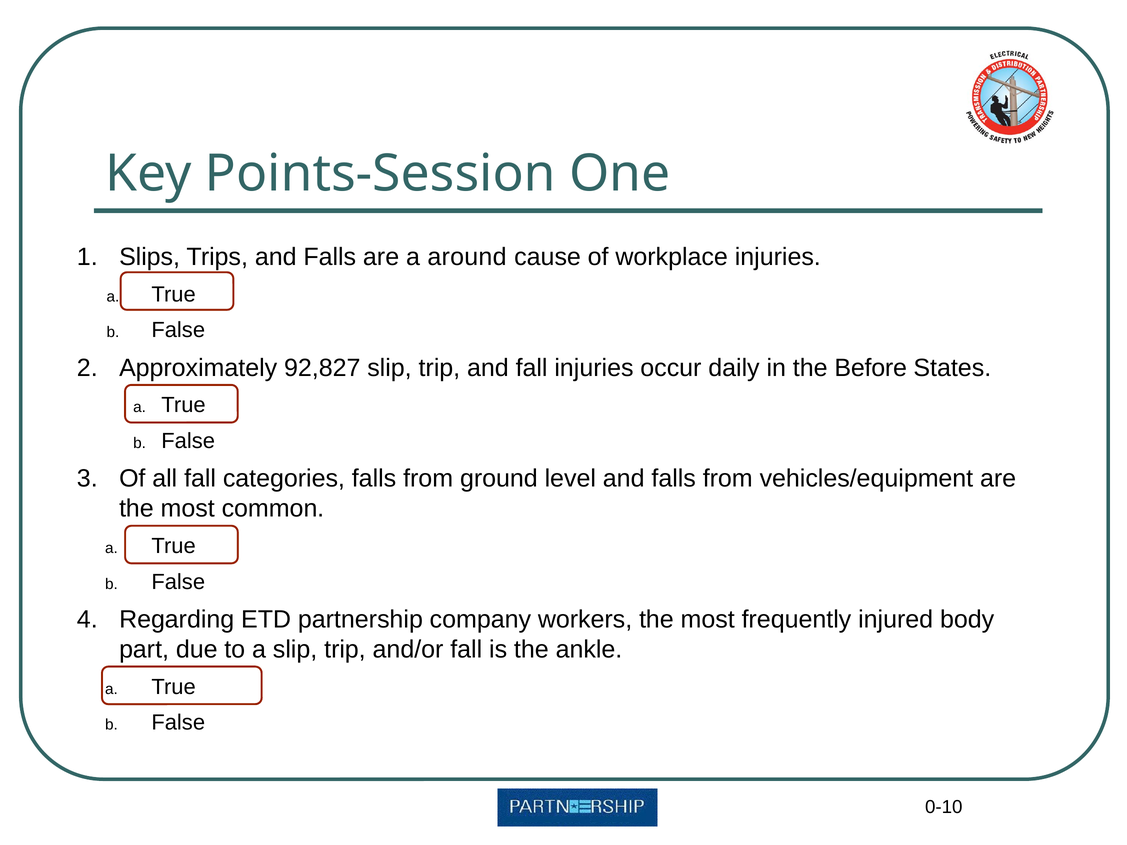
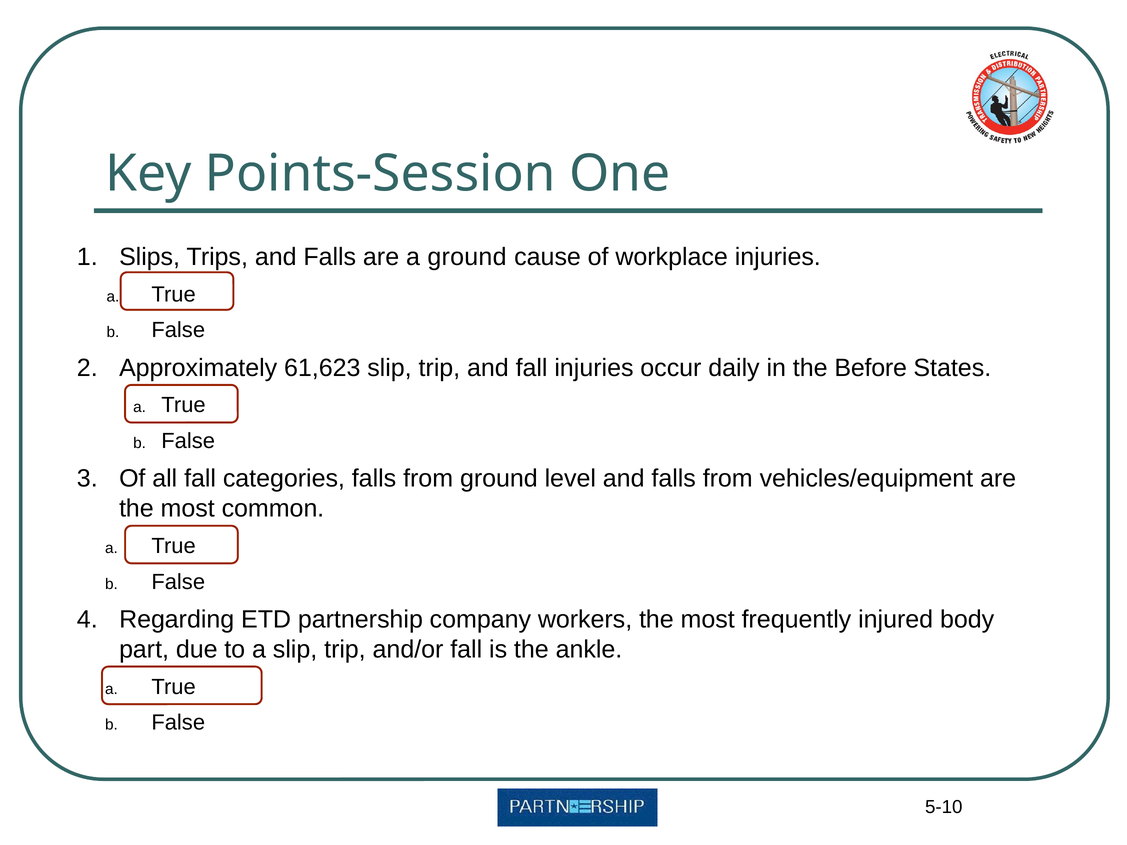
a around: around -> ground (467, 257)
92,827: 92,827 -> 61,623 (322, 368)
0-10: 0-10 -> 5-10 (944, 807)
